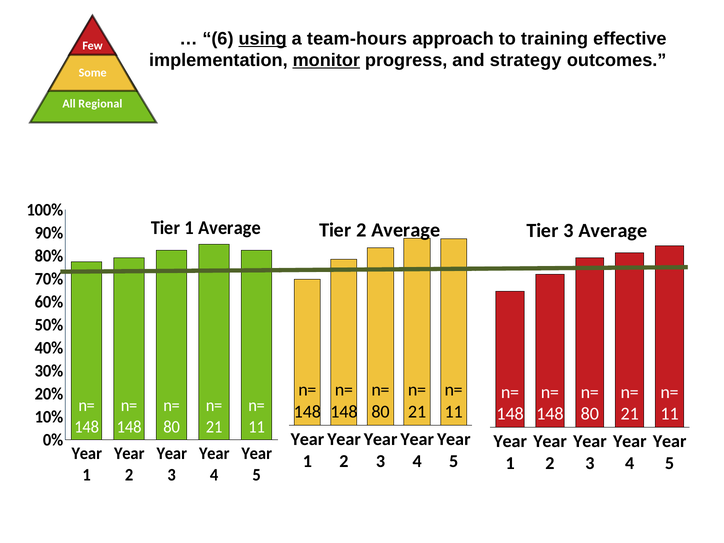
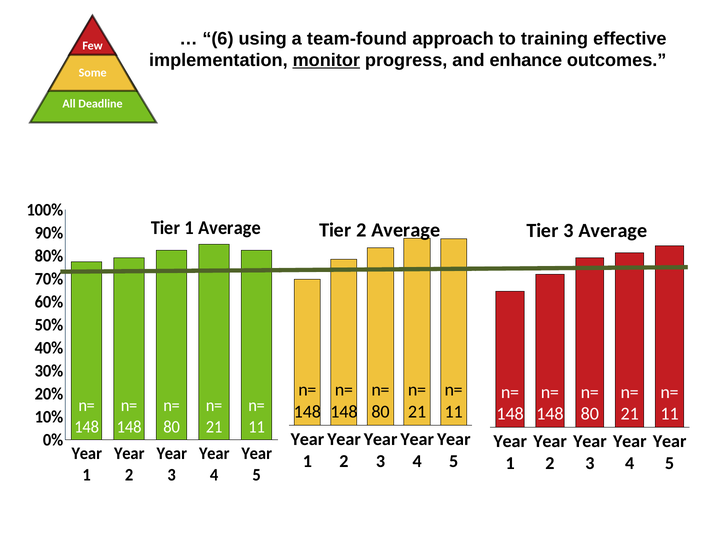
using underline: present -> none (263, 39)
team-hours: team-hours -> team-found (357, 39)
strategy: strategy -> enhance (526, 60)
Regional: Regional -> Deadline (100, 104)
